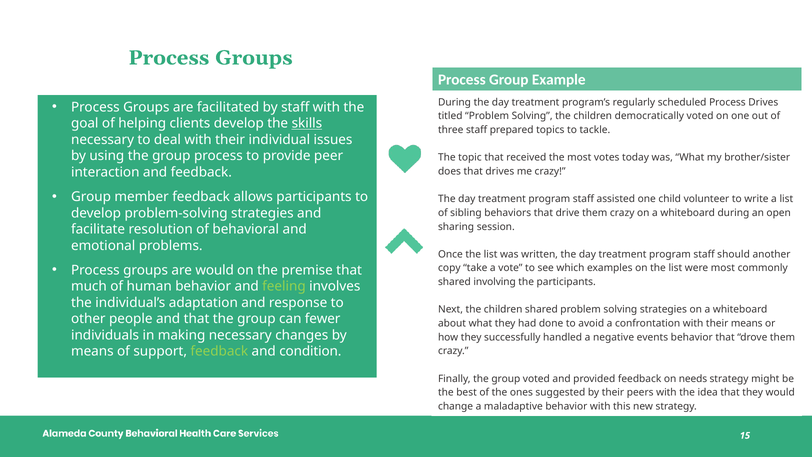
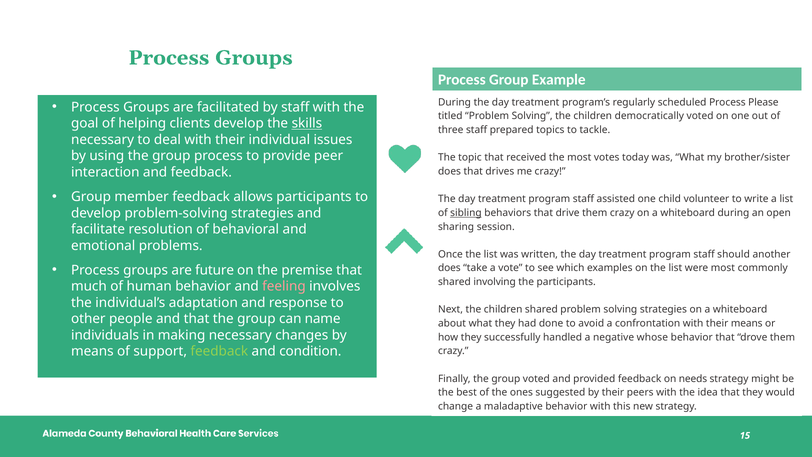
Process Drives: Drives -> Please (763, 102)
sibling underline: none -> present (466, 213)
are would: would -> future (215, 270)
copy: copy -> does (449, 268)
feeling colour: light green -> pink (284, 286)
fewer: fewer -> name (323, 319)
events: events -> whose (652, 337)
